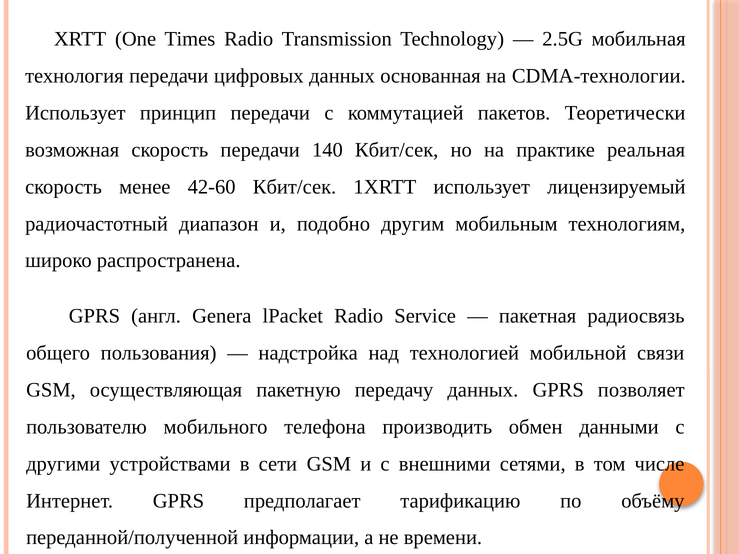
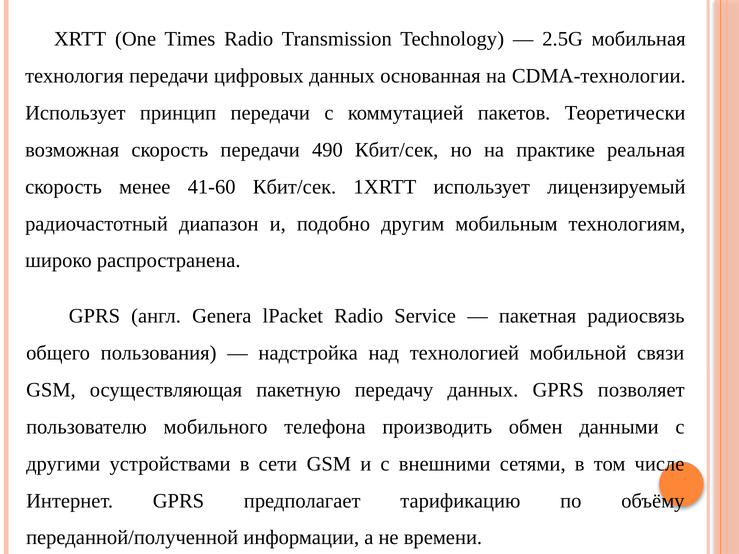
140: 140 -> 490 (327, 150)
42-60: 42-60 -> 41-60 (212, 187)
